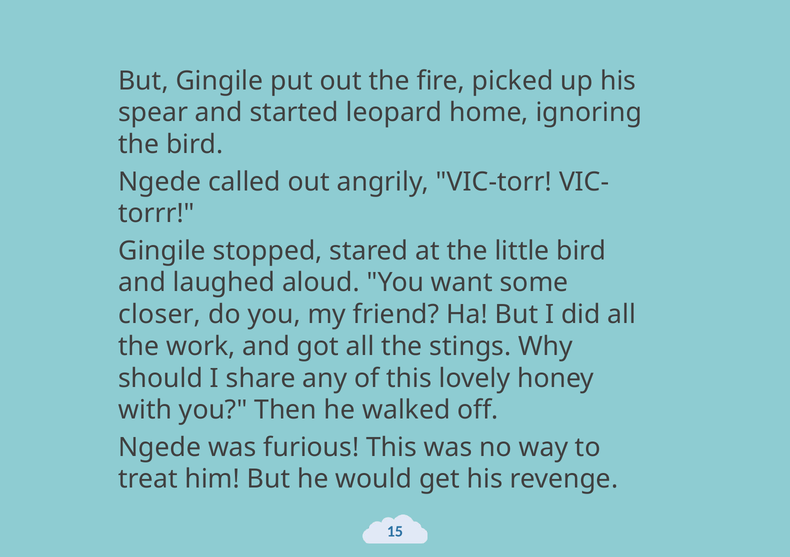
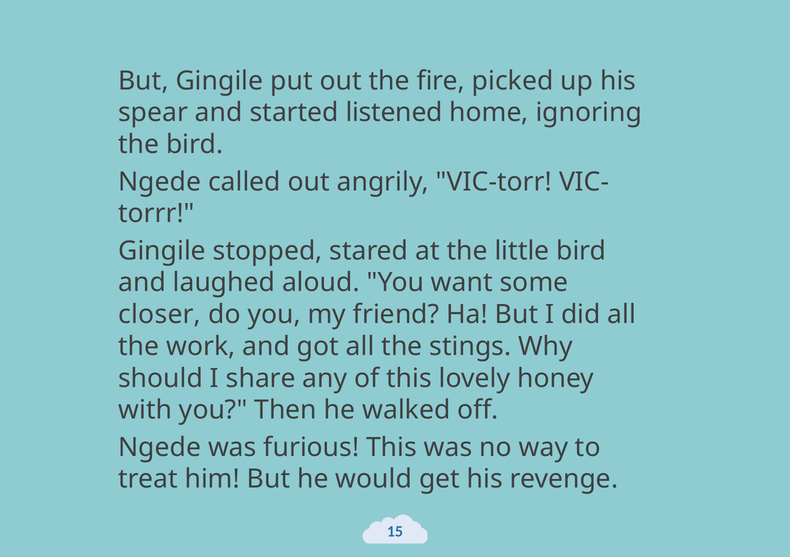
leopard: leopard -> listened (394, 113)
